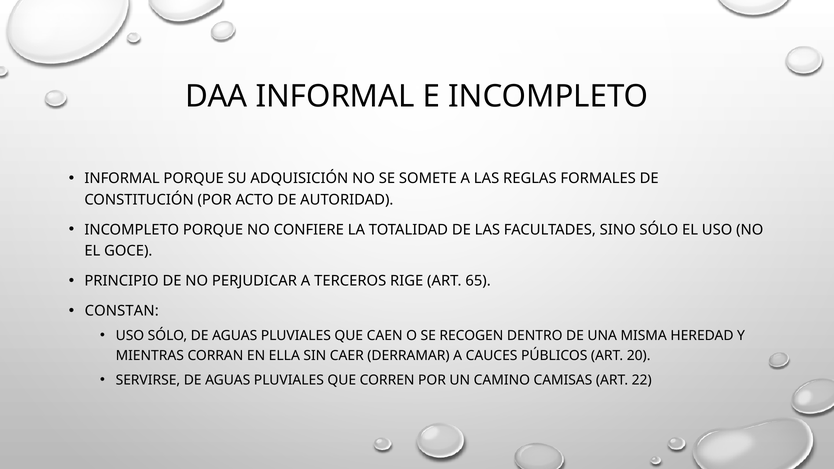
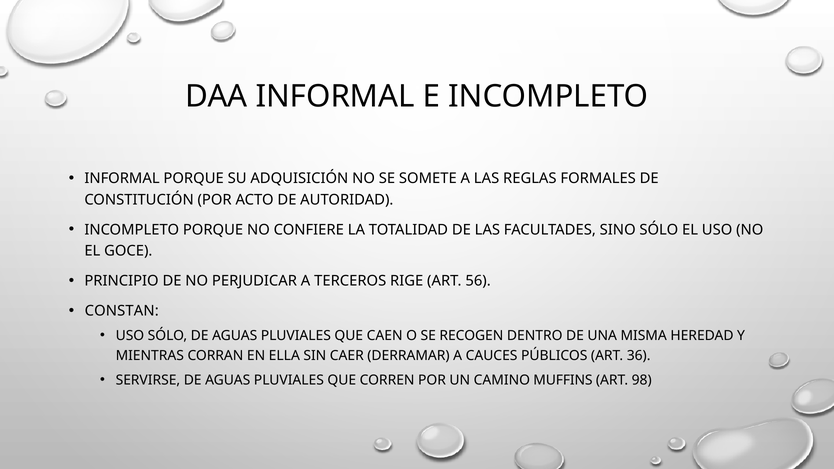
65: 65 -> 56 (478, 281)
20: 20 -> 36 (639, 356)
CAMISAS: CAMISAS -> MUFFINS (563, 380)
22: 22 -> 98 (642, 380)
